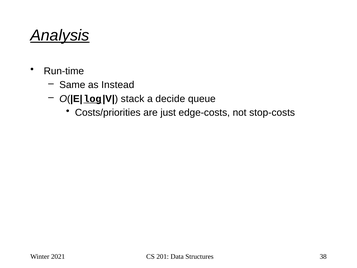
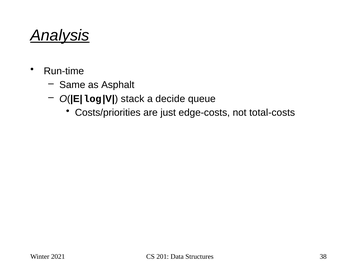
Instead: Instead -> Asphalt (118, 85)
log underline: present -> none (93, 99)
stop-costs: stop-costs -> total-costs (272, 113)
